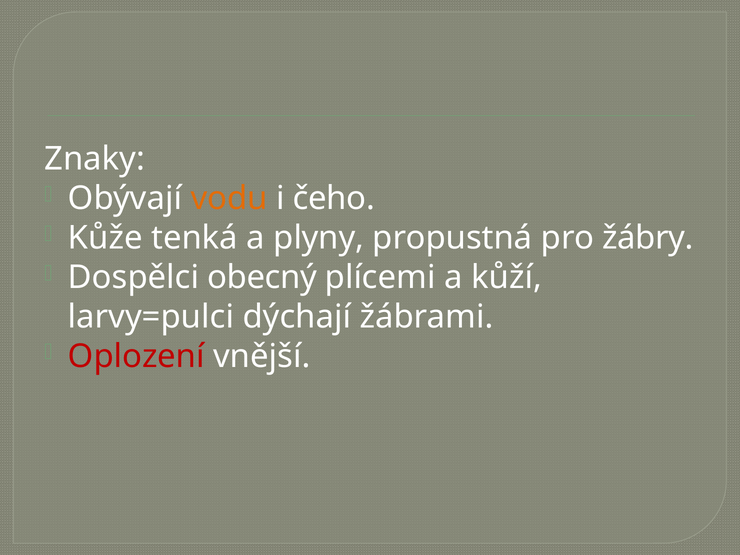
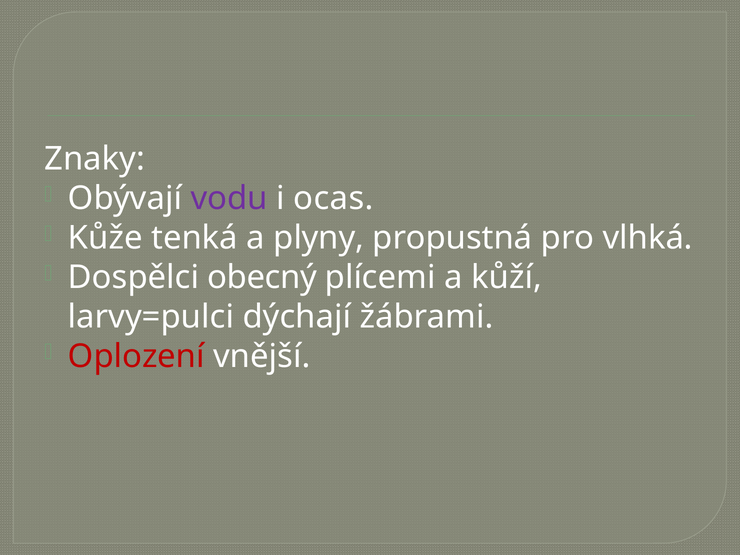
vodu colour: orange -> purple (229, 198)
čeho: čeho -> ocas (333, 198)
žábry: žábry -> vlhká (648, 238)
